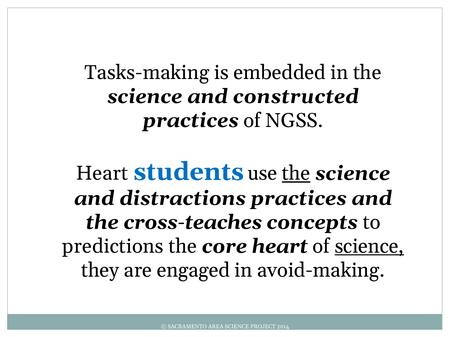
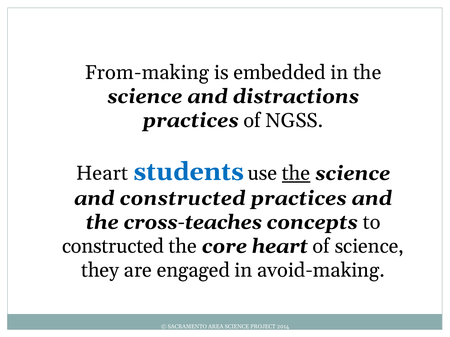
Tasks-making: Tasks-making -> From-making (147, 73)
constructed: constructed -> distractions (296, 97)
and distractions: distractions -> constructed (183, 199)
predictions: predictions -> constructed (113, 247)
science underline: present -> none (369, 247)
